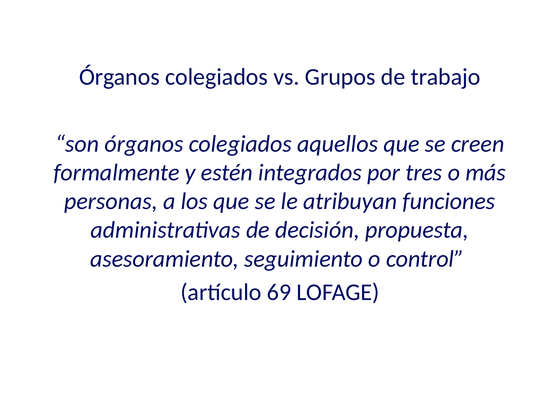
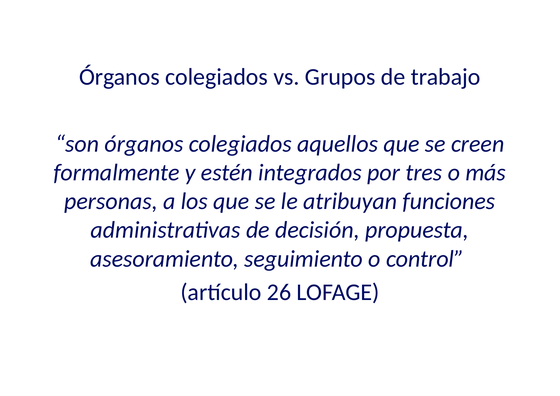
69: 69 -> 26 (279, 292)
